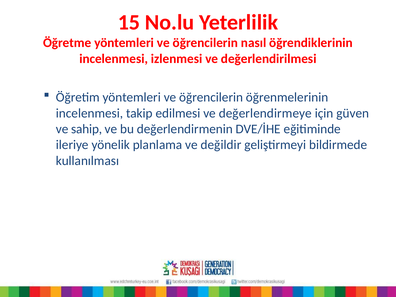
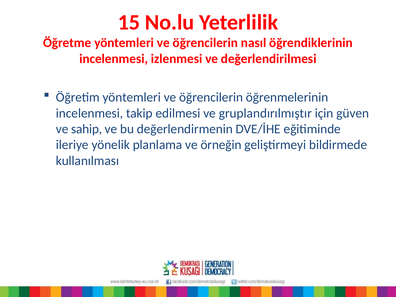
değerlendirmeye: değerlendirmeye -> gruplandırılmıştır (265, 113)
değildir: değildir -> örneğin (221, 145)
